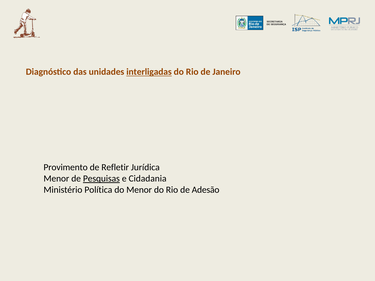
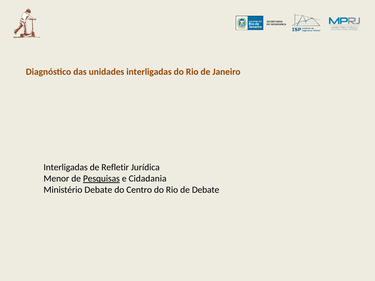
interligadas underline: present -> none (149, 72)
Provimento: Provimento -> Interligadas (66, 168)
Ministério Política: Política -> Debate (98, 190)
do Menor: Menor -> Centro (139, 190)
de Adesão: Adesão -> Debate (206, 190)
